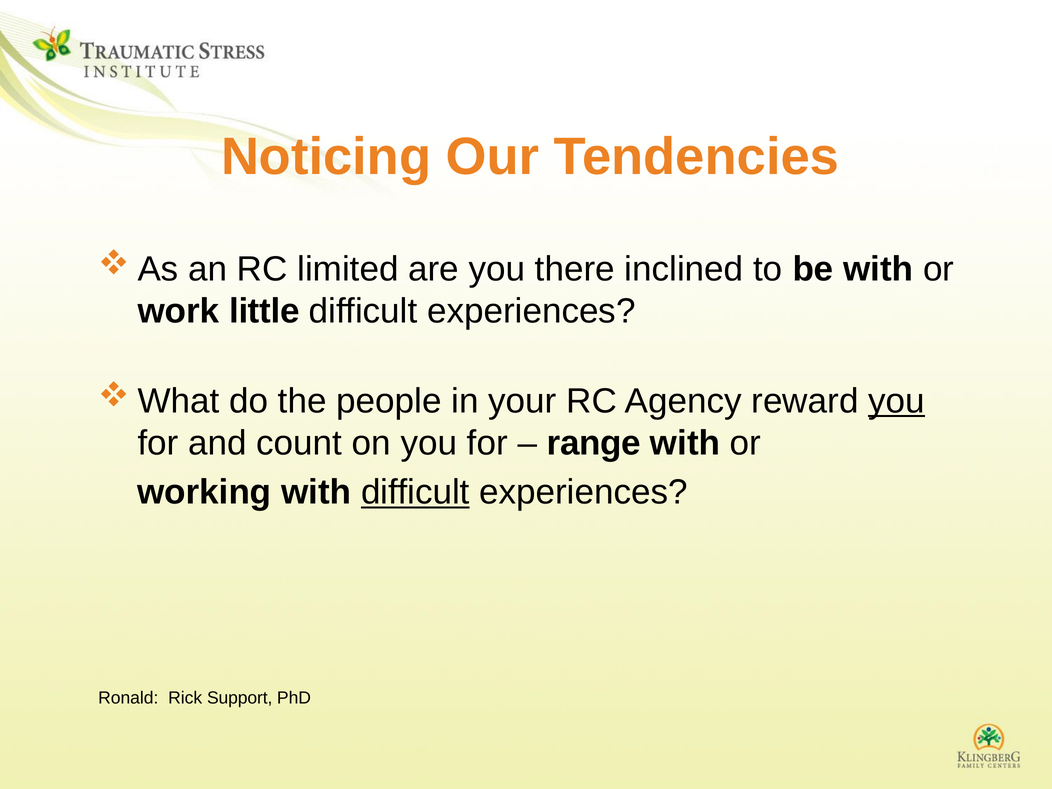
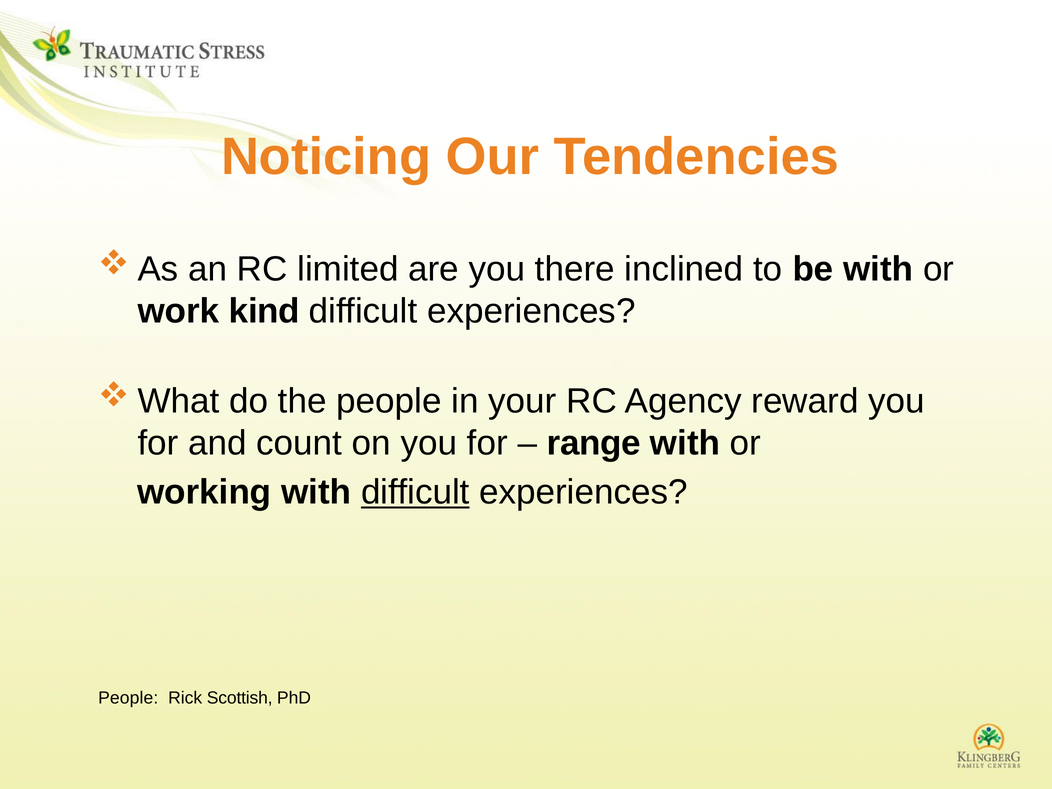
little: little -> kind (264, 311)
you underline: present -> none (896, 401)
Ronald: Ronald -> People (128, 698)
Support: Support -> Scottish (240, 698)
